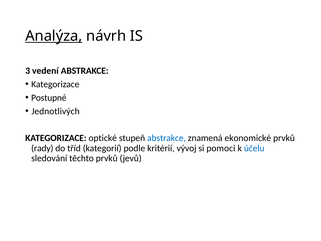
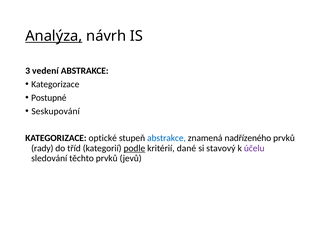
Jednotlivých: Jednotlivých -> Seskupování (56, 111)
ekonomické: ekonomické -> nadřízeného (248, 138)
podle underline: none -> present (134, 148)
vývoj: vývoj -> dané (186, 148)
pomoci: pomoci -> stavový (221, 148)
účelu colour: blue -> purple (254, 148)
